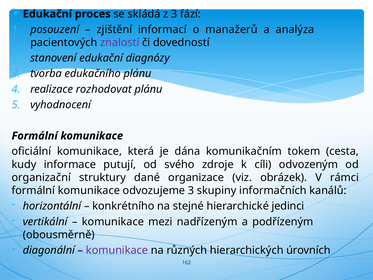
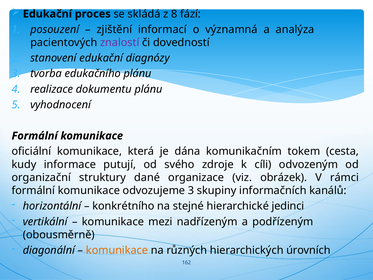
z 3: 3 -> 8 (174, 14)
manažerů: manažerů -> významná (231, 29)
rozhodovat: rozhodovat -> dokumentu (104, 89)
komunikace colour: purple -> orange (117, 250)
